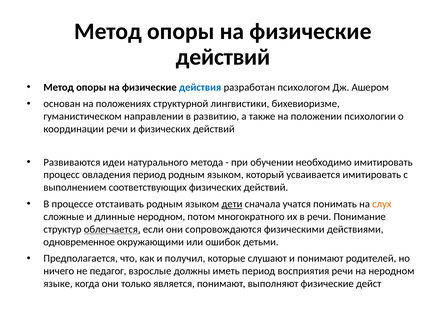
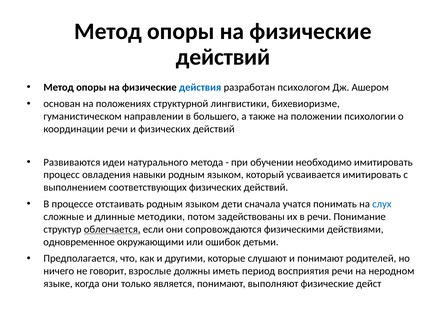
развитию: развитию -> большего (216, 117)
овладения период: период -> навыки (149, 175)
дети underline: present -> none (232, 204)
слух colour: orange -> blue (382, 204)
длинные неродном: неродном -> методики (161, 217)
многократного: многократного -> задействованы (251, 217)
получил: получил -> другими (185, 259)
педагог: педагог -> говорит (108, 272)
